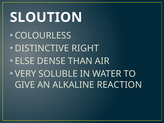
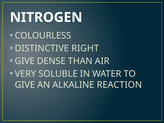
SLOUTION: SLOUTION -> NITROGEN (46, 17)
ELSE: ELSE -> GIVE (25, 61)
